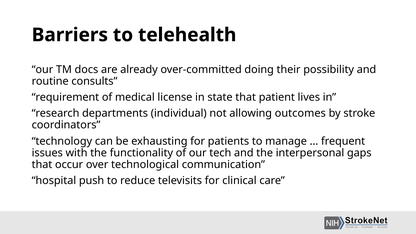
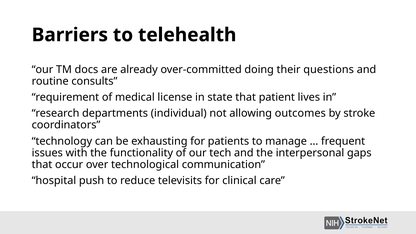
possibility: possibility -> questions (329, 70)
